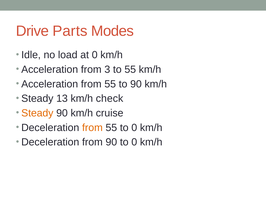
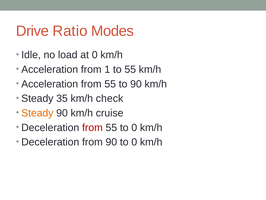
Parts: Parts -> Ratio (70, 31)
3: 3 -> 1 (107, 69)
13: 13 -> 35 (62, 98)
from colour: orange -> red (92, 127)
